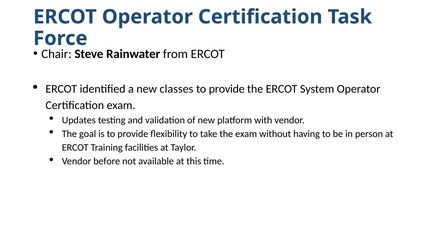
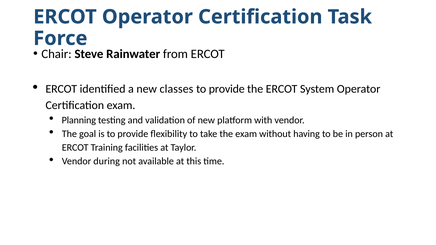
Updates: Updates -> Planning (79, 120)
before: before -> during (107, 162)
